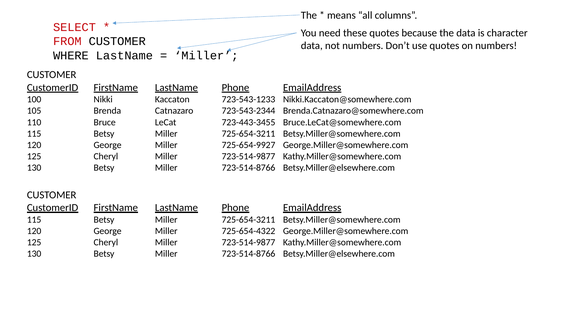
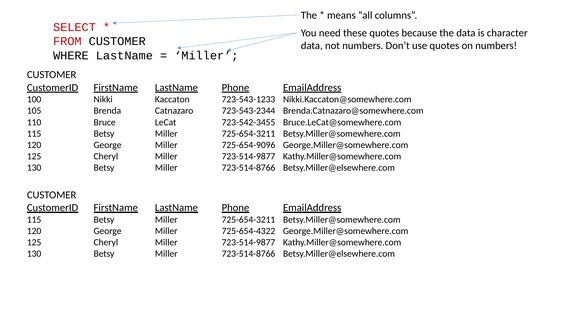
723-443-3455: 723-443-3455 -> 723-542-3455 (248, 122)
725-654-9927: 725-654-9927 -> 725-654-9096 (248, 145)
